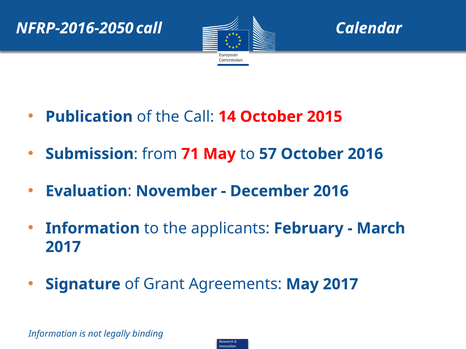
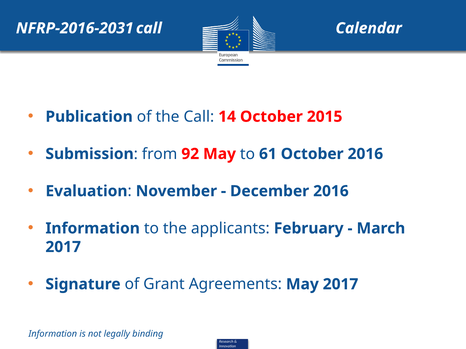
NFRP-2016-2050: NFRP-2016-2050 -> NFRP-2016-2031 (75, 28)
71: 71 -> 92 (190, 154)
57: 57 -> 61 (268, 154)
